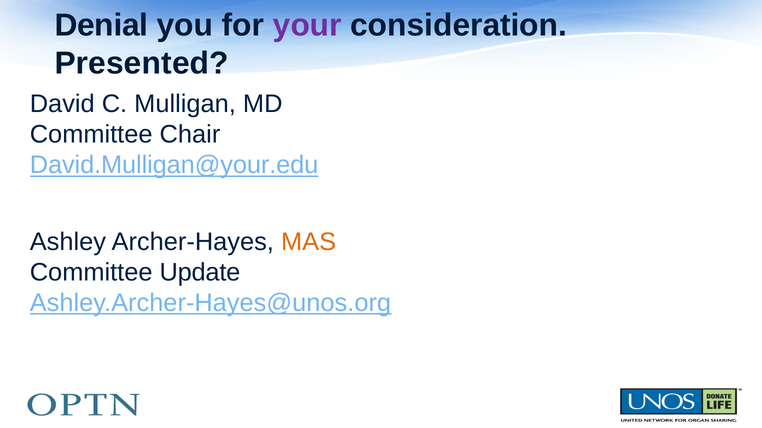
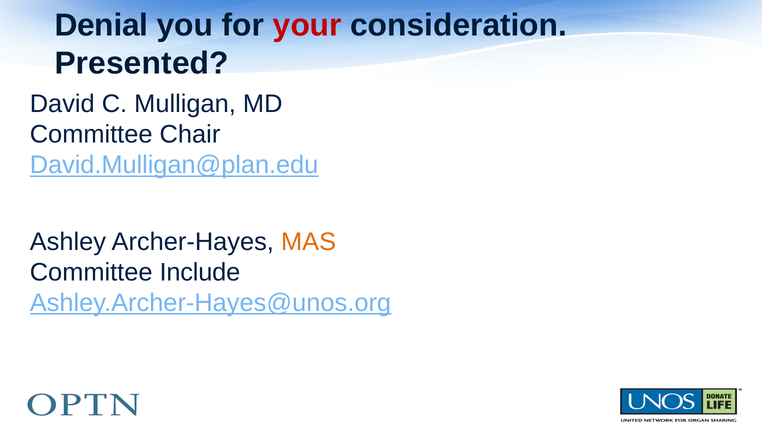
your colour: purple -> red (307, 25)
David.Mulligan@your.edu: David.Mulligan@your.edu -> David.Mulligan@plan.edu (174, 165)
Update: Update -> Include (200, 273)
